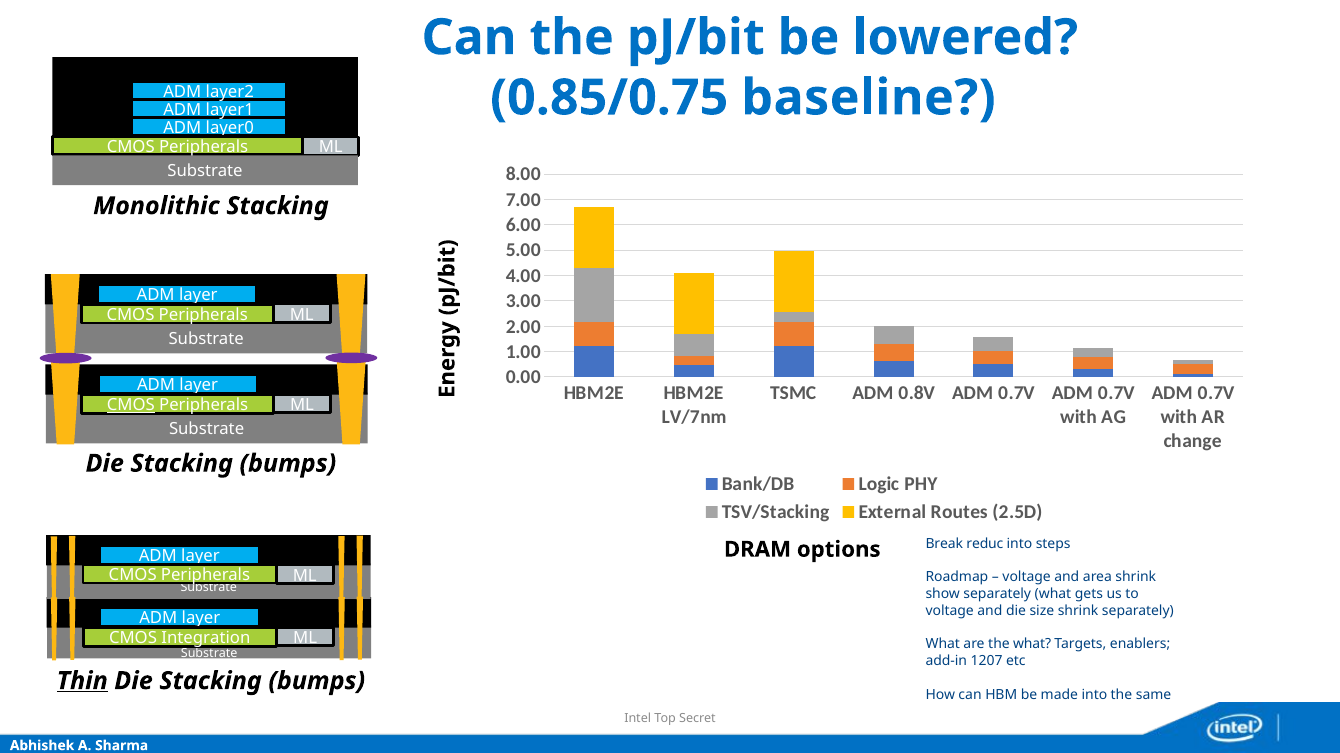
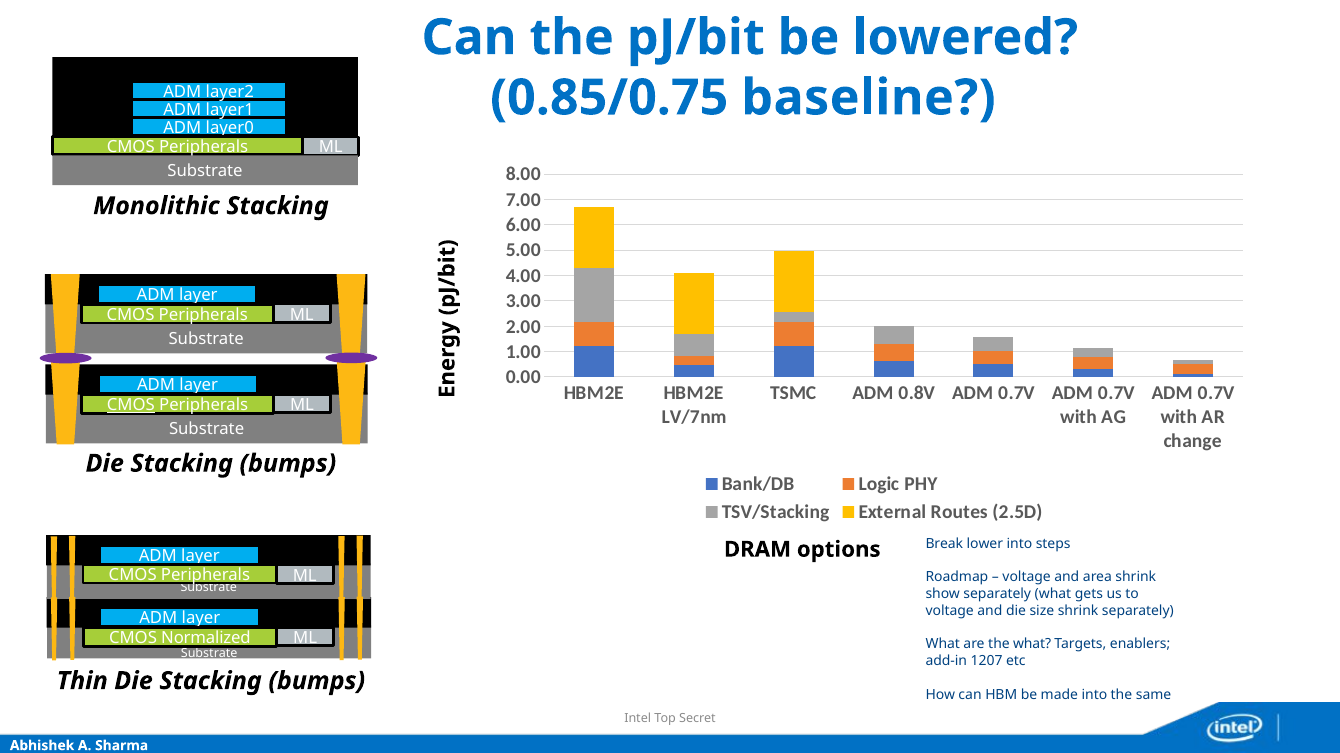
reduc: reduc -> lower (985, 544)
Integration: Integration -> Normalized (206, 639)
Thin underline: present -> none (82, 682)
